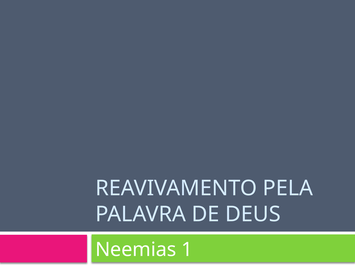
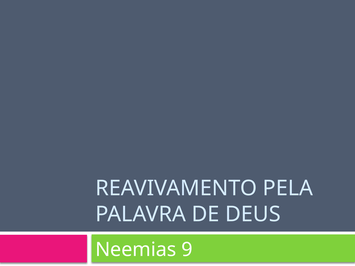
1: 1 -> 9 (187, 250)
